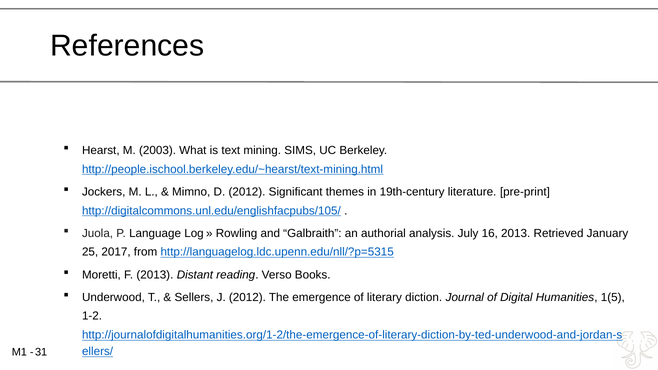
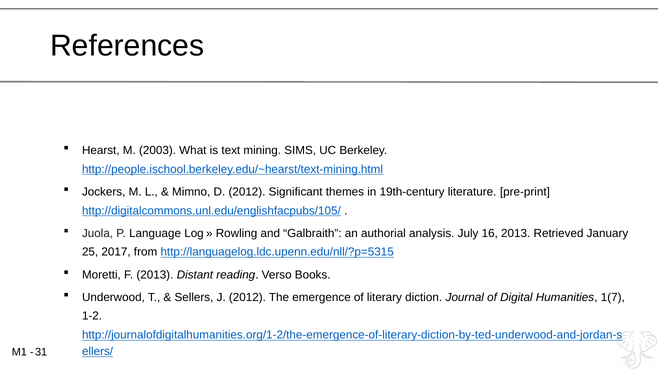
1(5: 1(5 -> 1(7 (613, 297)
